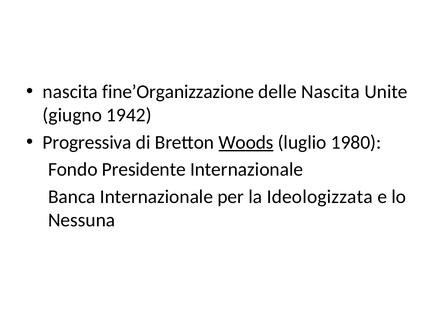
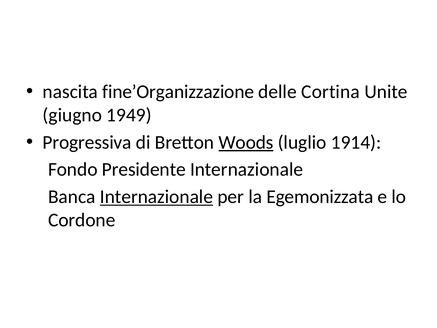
delle Nascita: Nascita -> Cortina (331, 92)
1942: 1942 -> 1949 (129, 115)
1980: 1980 -> 1914 (356, 142)
Internazionale underline: none -> present (156, 197)
Ideologizzata: Ideologizzata -> Egemonizzata (320, 197)
Nessuna: Nessuna -> Cordone (82, 220)
